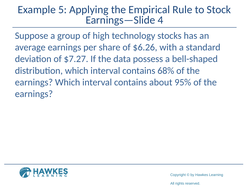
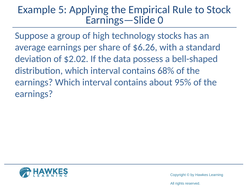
4: 4 -> 0 (161, 20)
$7.27: $7.27 -> $2.02 (76, 59)
